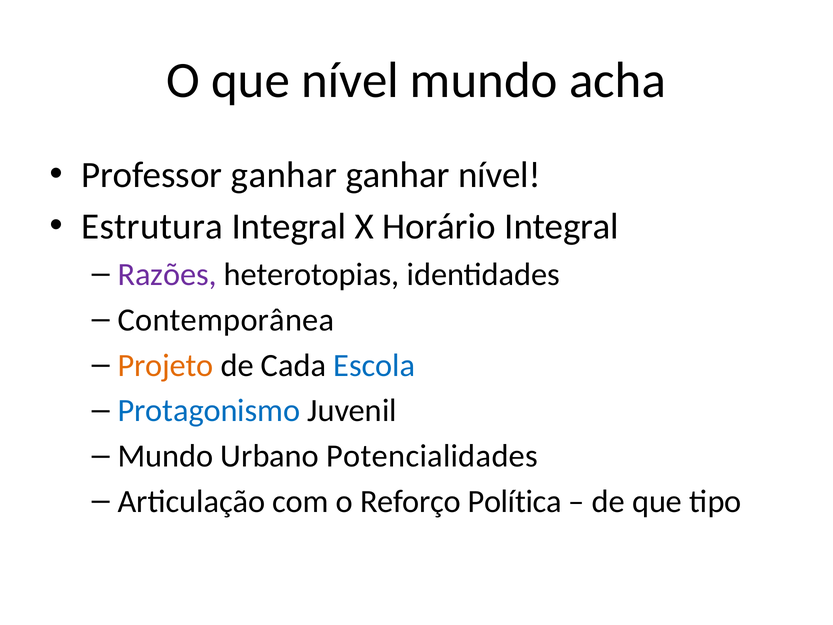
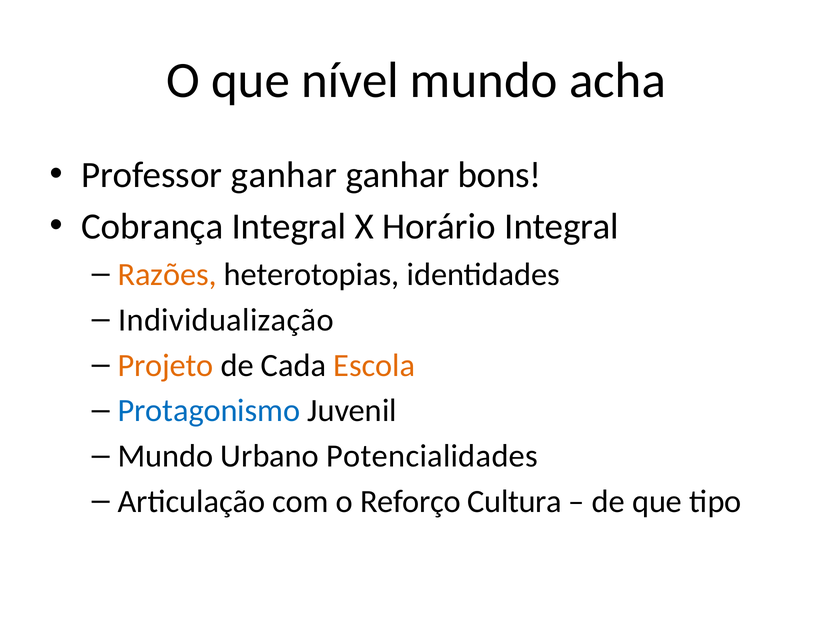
ganhar nível: nível -> bons (500, 175)
Estrutura: Estrutura -> Cobrança (152, 227)
Razões colour: purple -> orange (167, 274)
Contemporânea: Contemporânea -> Individualização (226, 320)
Escola colour: blue -> orange (374, 365)
Política: Política -> Cultura (515, 501)
